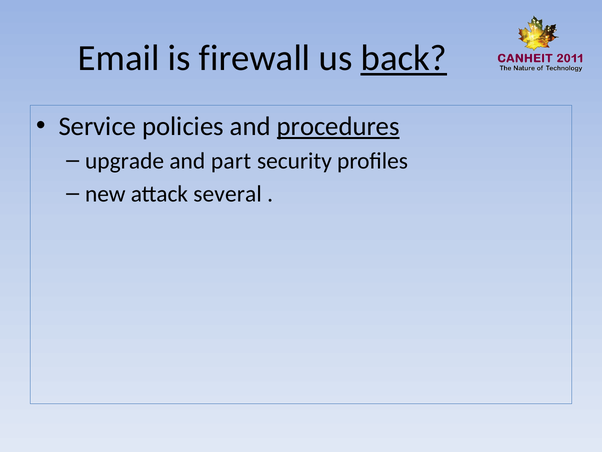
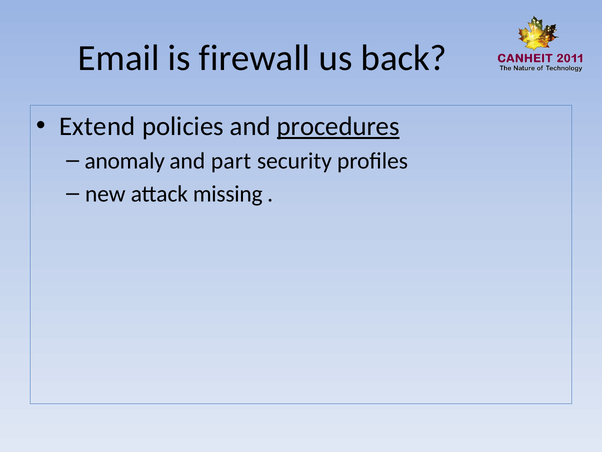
back underline: present -> none (404, 58)
Service: Service -> Extend (97, 126)
upgrade: upgrade -> anomaly (125, 161)
several: several -> missing (228, 194)
